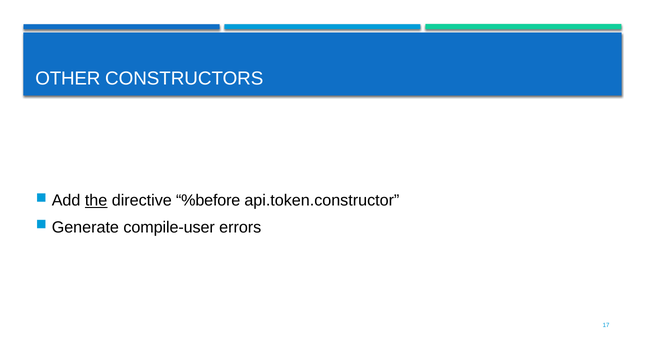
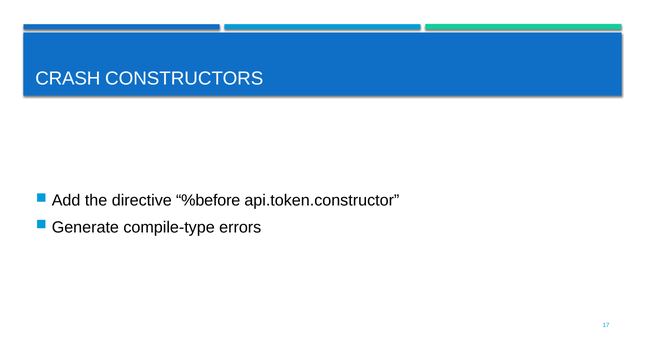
OTHER: OTHER -> CRASH (68, 78)
the underline: present -> none (96, 200)
compile-user: compile-user -> compile-type (169, 227)
